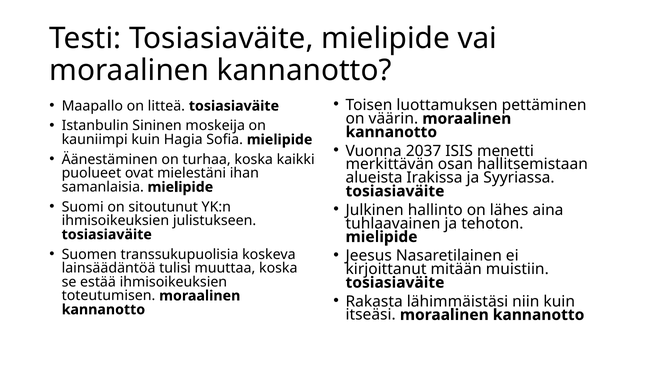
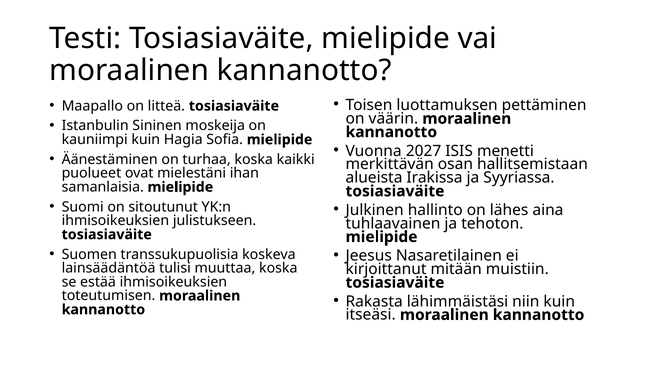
2037: 2037 -> 2027 (424, 151)
